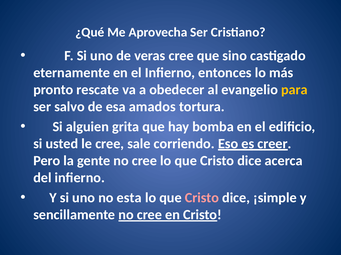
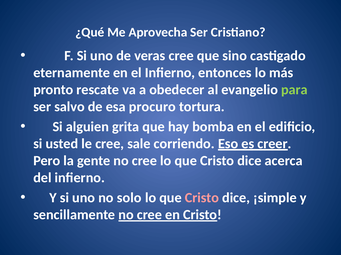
para colour: yellow -> light green (294, 90)
amados: amados -> procuro (152, 107)
esta: esta -> solo (129, 198)
